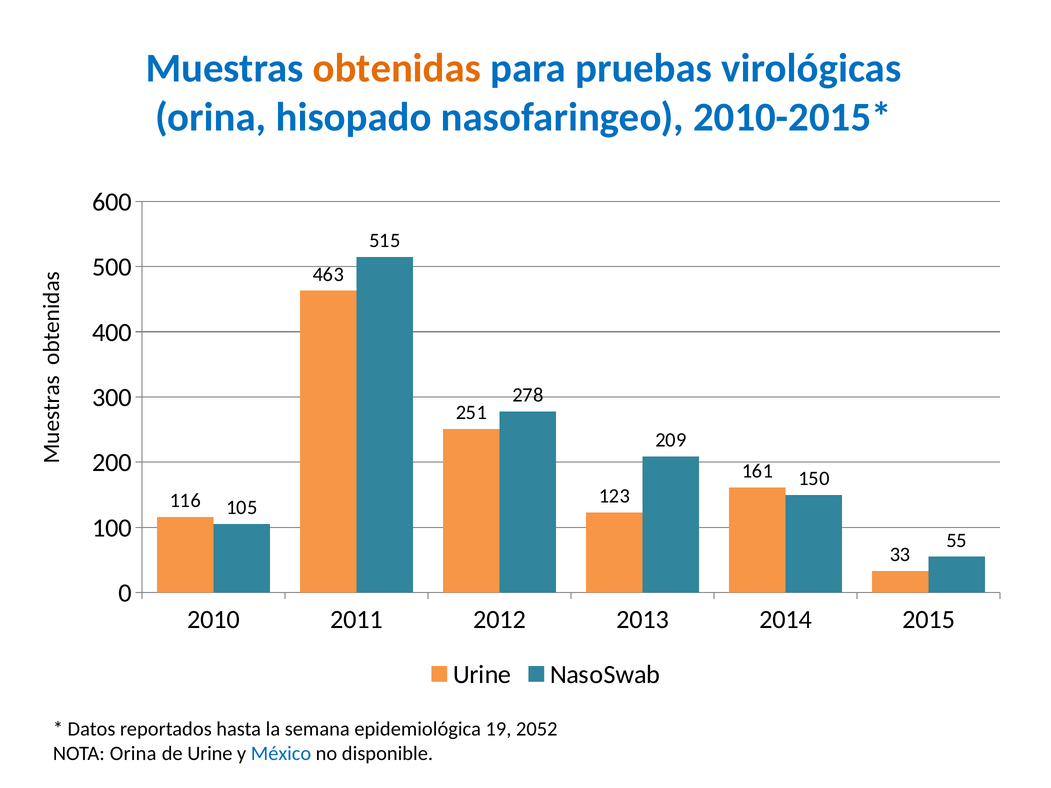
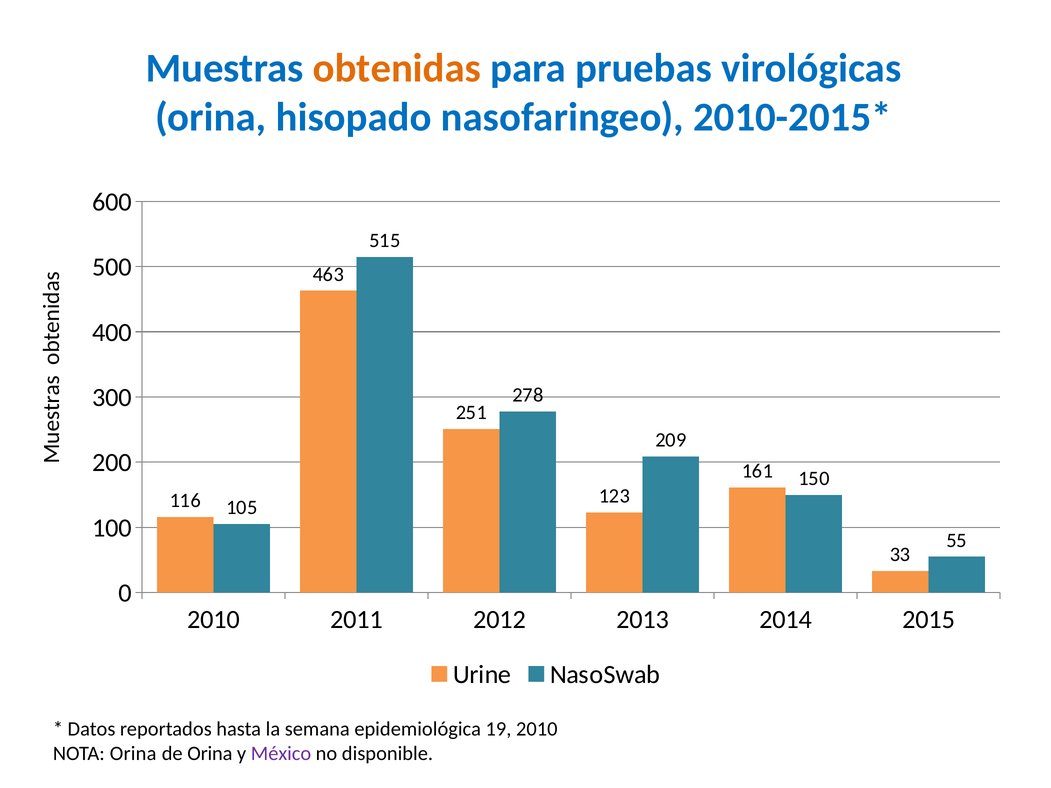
19 2052: 2052 -> 2010 (537, 729)
de Urine: Urine -> Orina (210, 754)
México colour: blue -> purple (281, 754)
